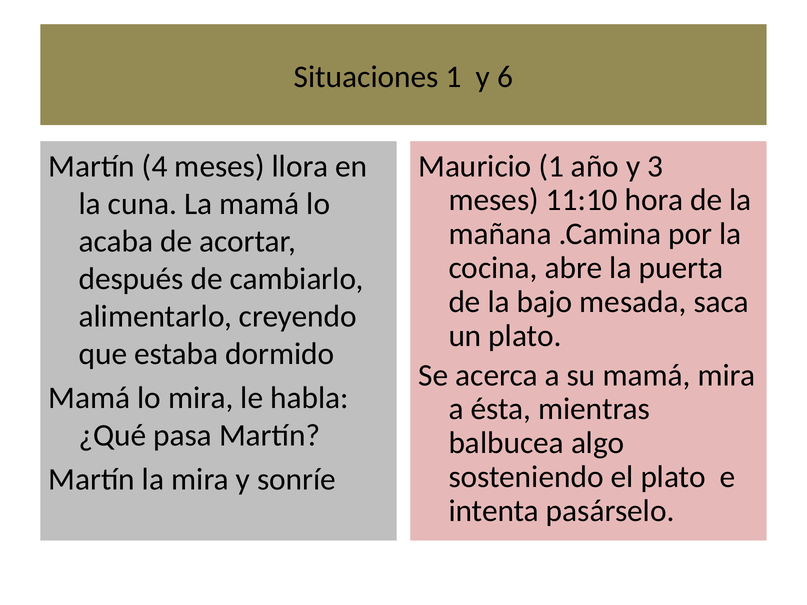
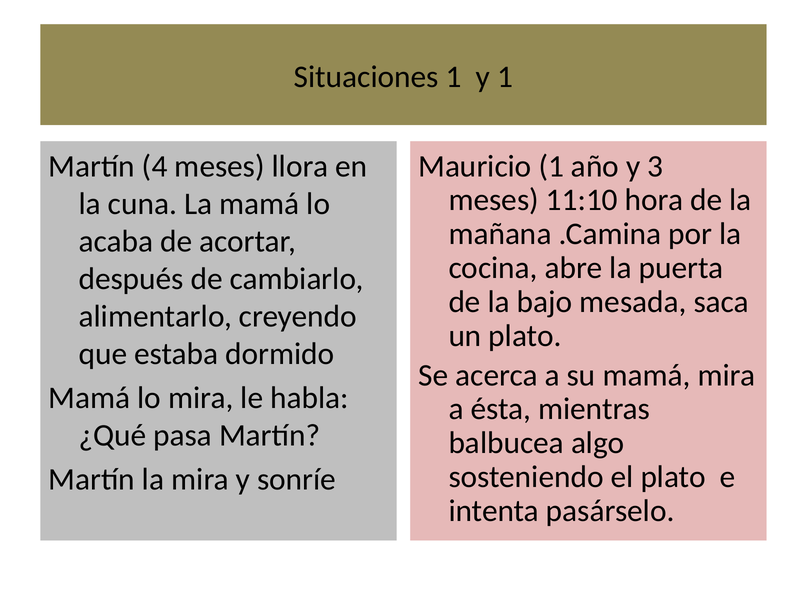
y 6: 6 -> 1 (505, 77)
